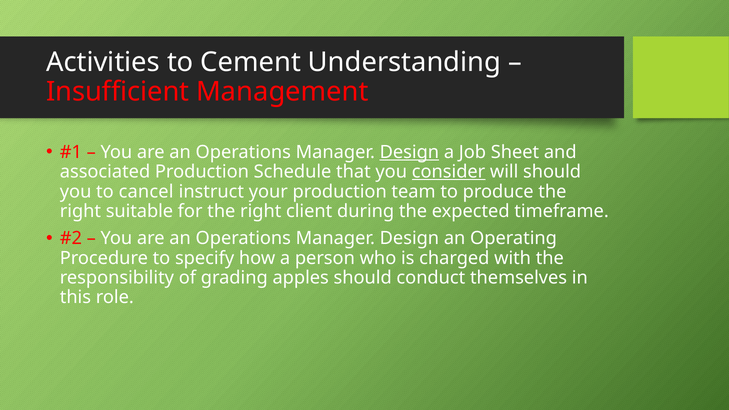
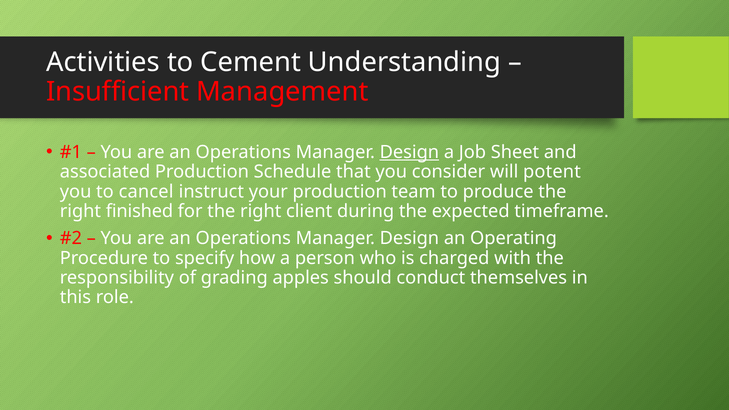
consider underline: present -> none (449, 172)
will should: should -> potent (552, 172)
suitable: suitable -> finished (139, 211)
